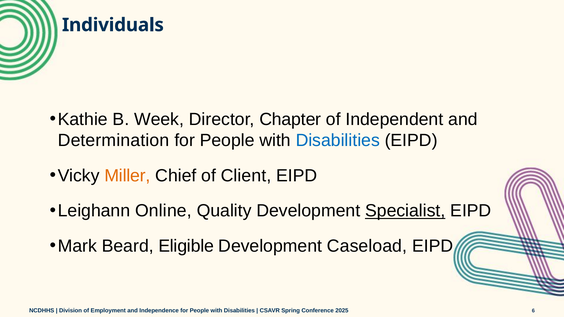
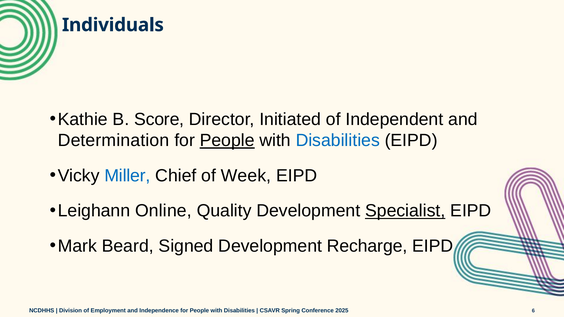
Week: Week -> Score (159, 119)
Chapter: Chapter -> Initiated (290, 119)
People underline: none -> present (227, 141)
Miller colour: orange -> blue (127, 176)
Client: Client -> Week (246, 176)
Eligible: Eligible -> Signed (186, 246)
Caseload: Caseload -> Recharge (367, 246)
